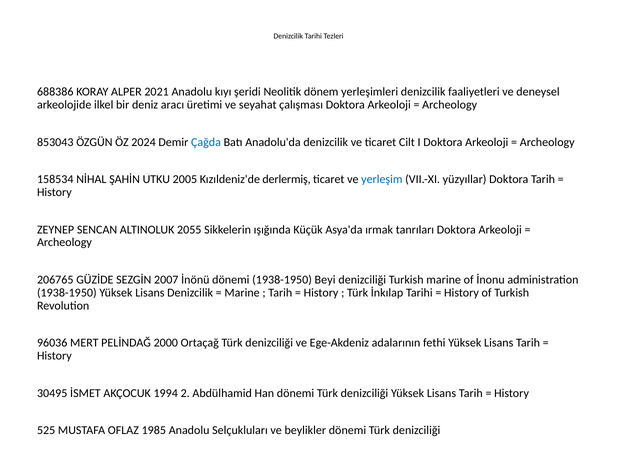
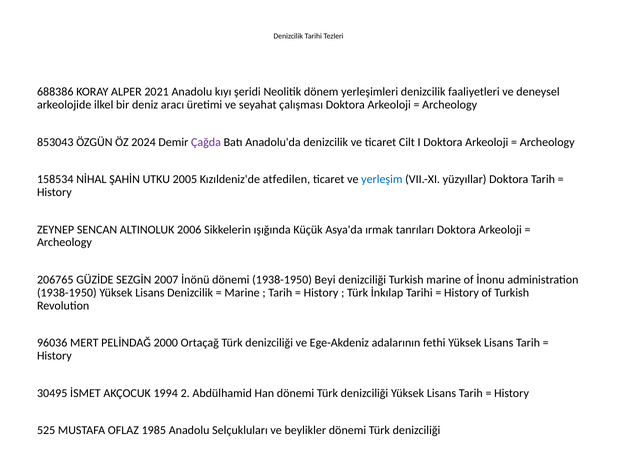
Çağda colour: blue -> purple (206, 142)
derlermiş: derlermiş -> atfedilen (286, 179)
2055: 2055 -> 2006 (189, 229)
